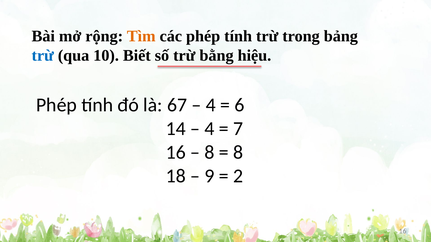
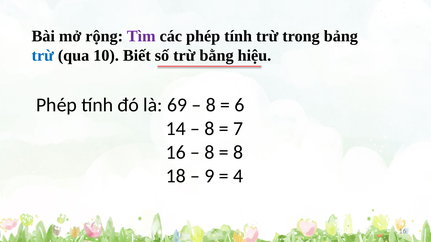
Tìm colour: orange -> purple (141, 36)
67: 67 -> 69 (177, 105)
4: 4 -> 8 (211, 105)
4: 4 -> 8 (210, 129)
2: 2 -> 4 (238, 176)
